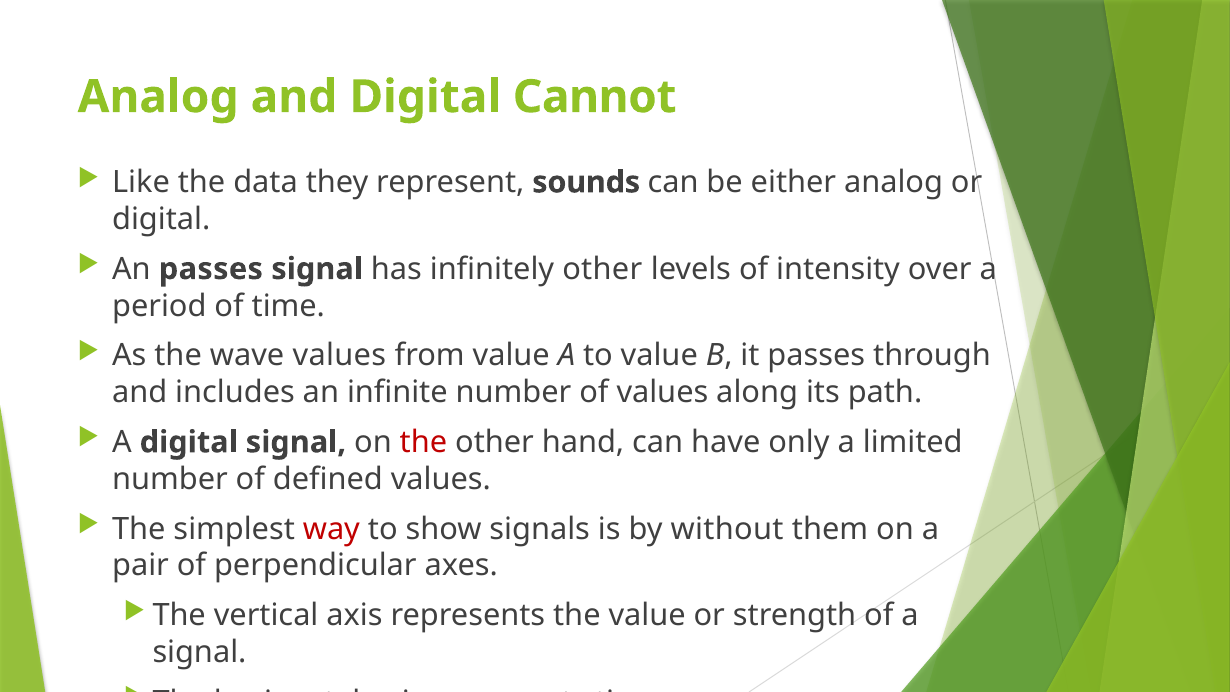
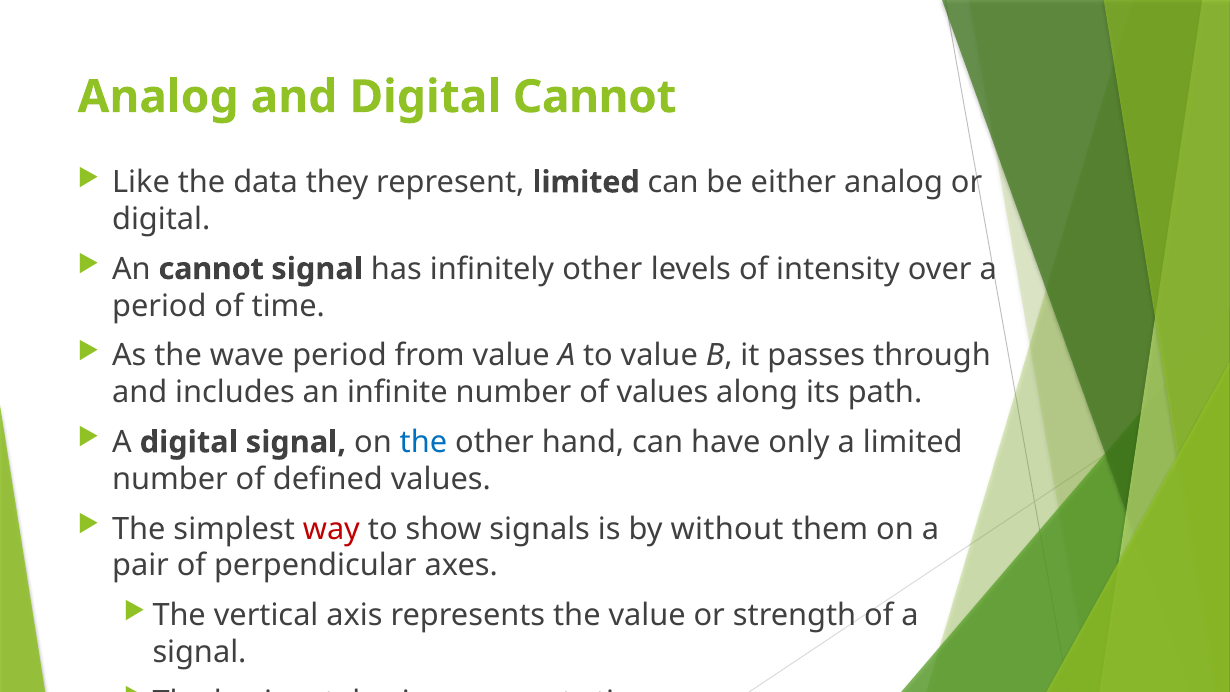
represent sounds: sounds -> limited (586, 182)
An passes: passes -> cannot (211, 269)
wave values: values -> period (339, 356)
the colour: red -> blue (423, 442)
